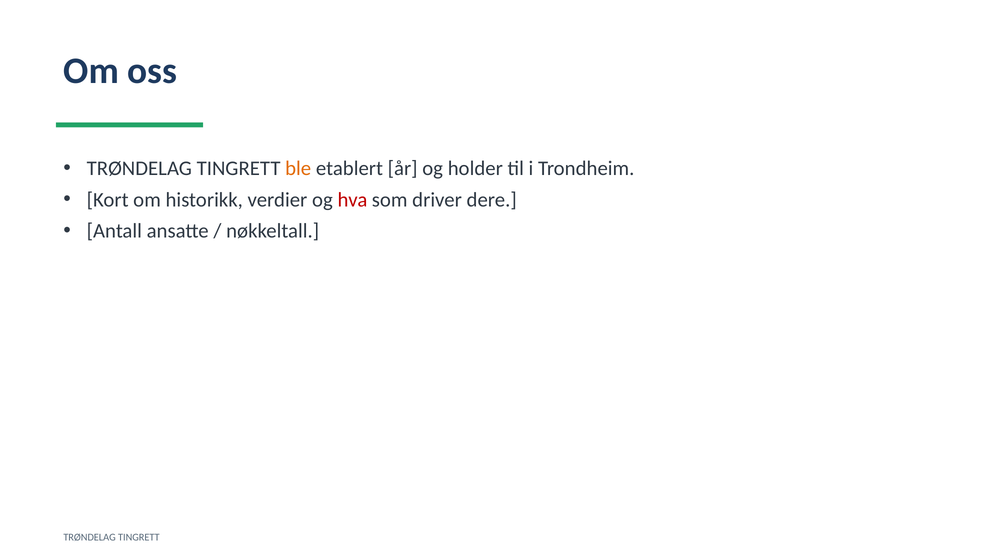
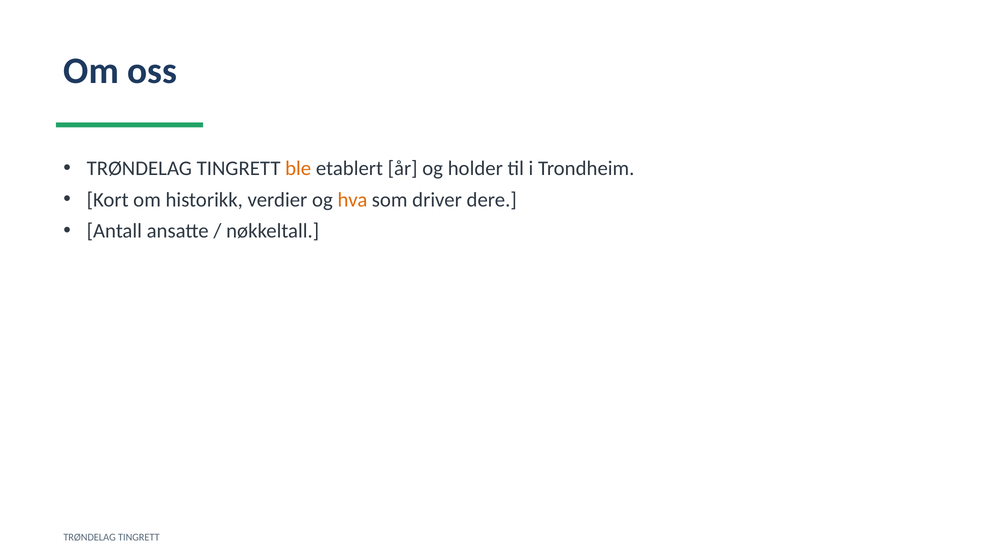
hva colour: red -> orange (352, 200)
